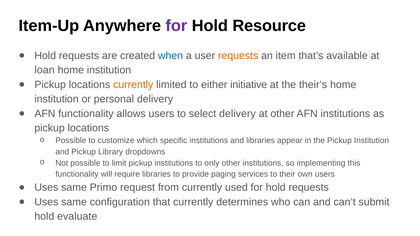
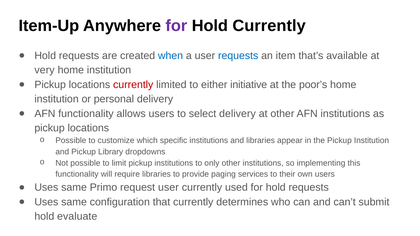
Hold Resource: Resource -> Currently (269, 26)
requests colour: orange -> blue (238, 56)
loan: loan -> very (45, 70)
currently colour: orange -> red (133, 85)
their’s: their’s -> poor’s (313, 85)
request from: from -> user (168, 188)
